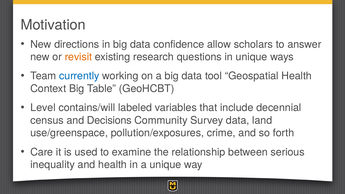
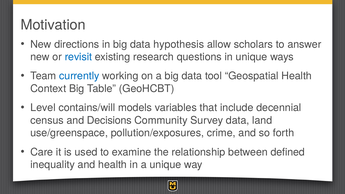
confidence: confidence -> hypothesis (179, 44)
revisit colour: orange -> blue (78, 57)
labeled: labeled -> models (135, 108)
serious: serious -> defined (288, 152)
